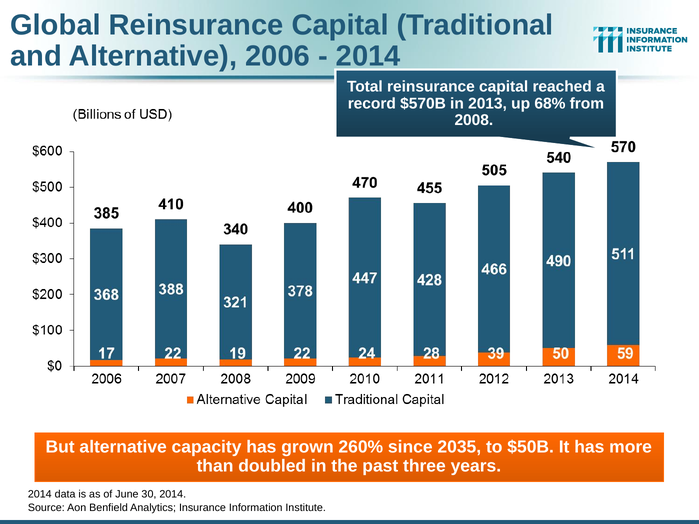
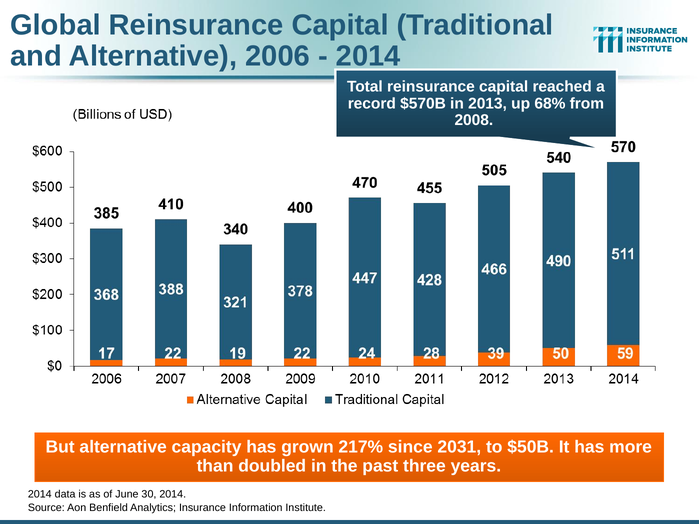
260%: 260% -> 217% (361, 447)
2035: 2035 -> 2031 (459, 447)
